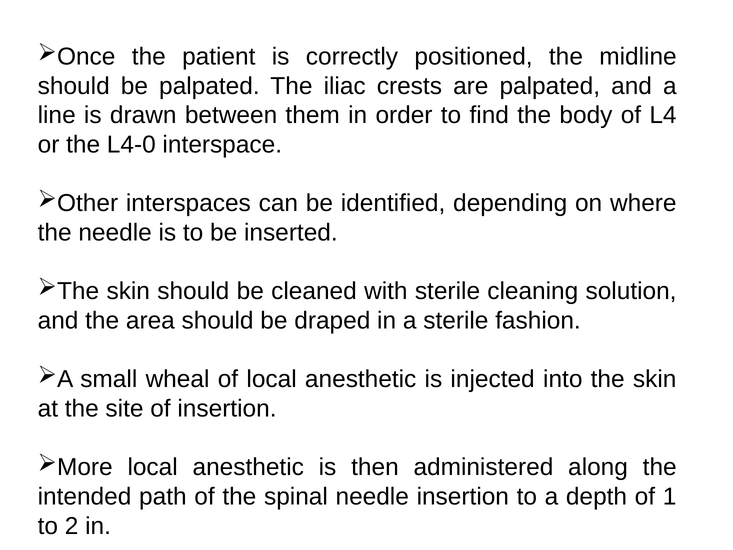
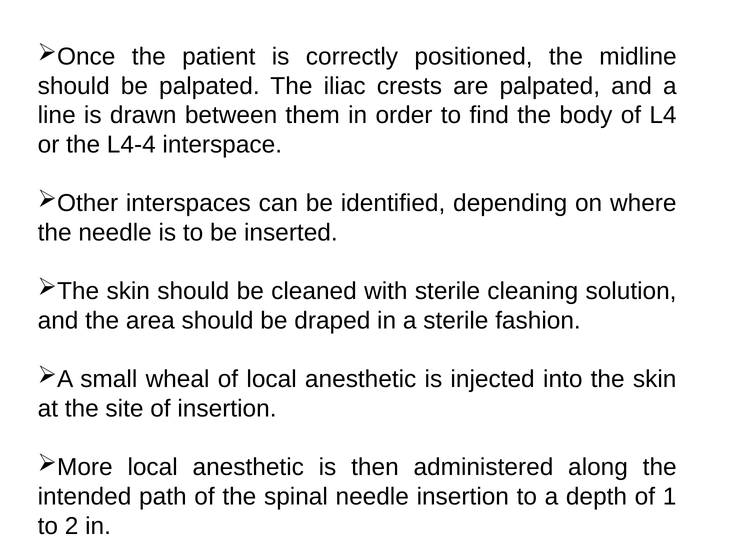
L4-0: L4-0 -> L4-4 (131, 145)
